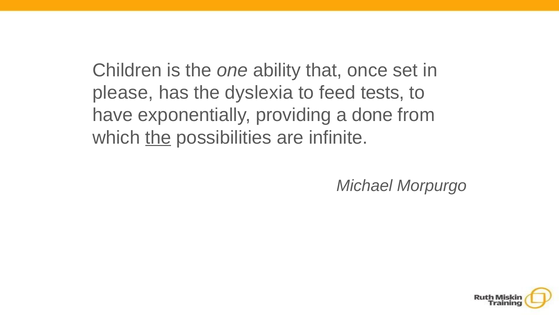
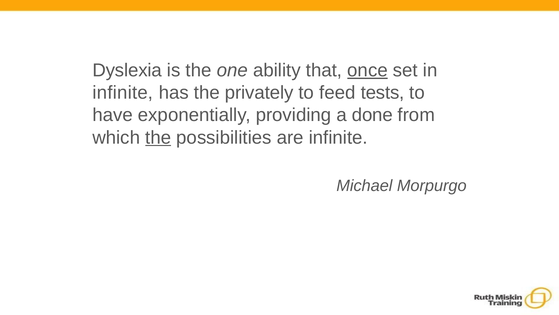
Children: Children -> Dyslexia (127, 70)
once underline: none -> present (368, 70)
please: please -> infinite (123, 93)
dyslexia: dyslexia -> privately (259, 93)
